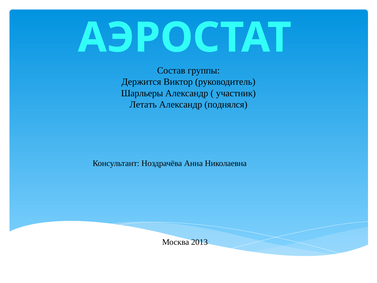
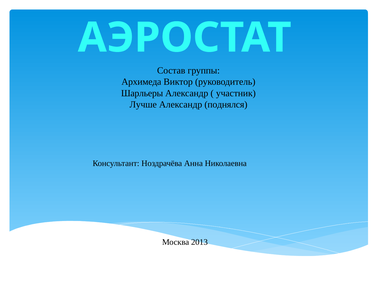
Держится: Держится -> Архимеда (141, 82)
Летать: Летать -> Лучше (143, 104)
